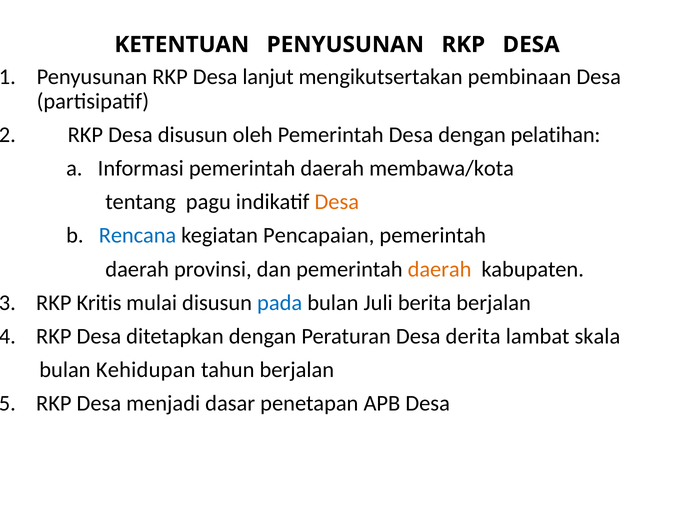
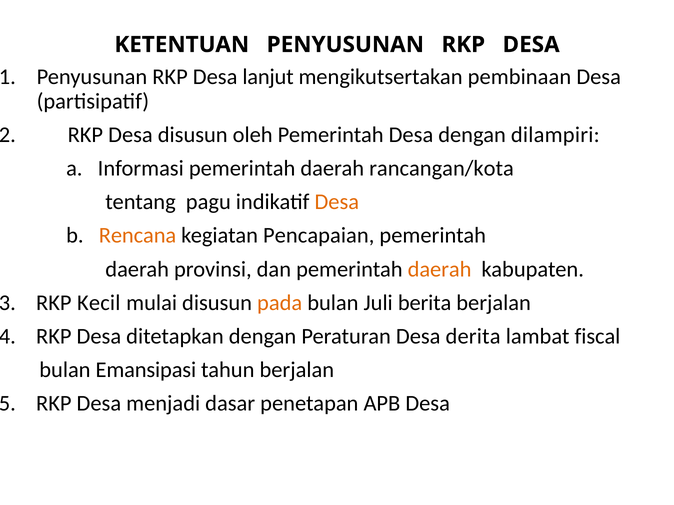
pelatihan: pelatihan -> dilampiri (555, 135)
membawa/kota: membawa/kota -> rancangan/kota (442, 169)
Rencana colour: blue -> orange (138, 236)
Kritis: Kritis -> Kecil (99, 303)
pada colour: blue -> orange (280, 303)
skala: skala -> fiscal (597, 337)
Kehidupan: Kehidupan -> Emansipasi (146, 370)
